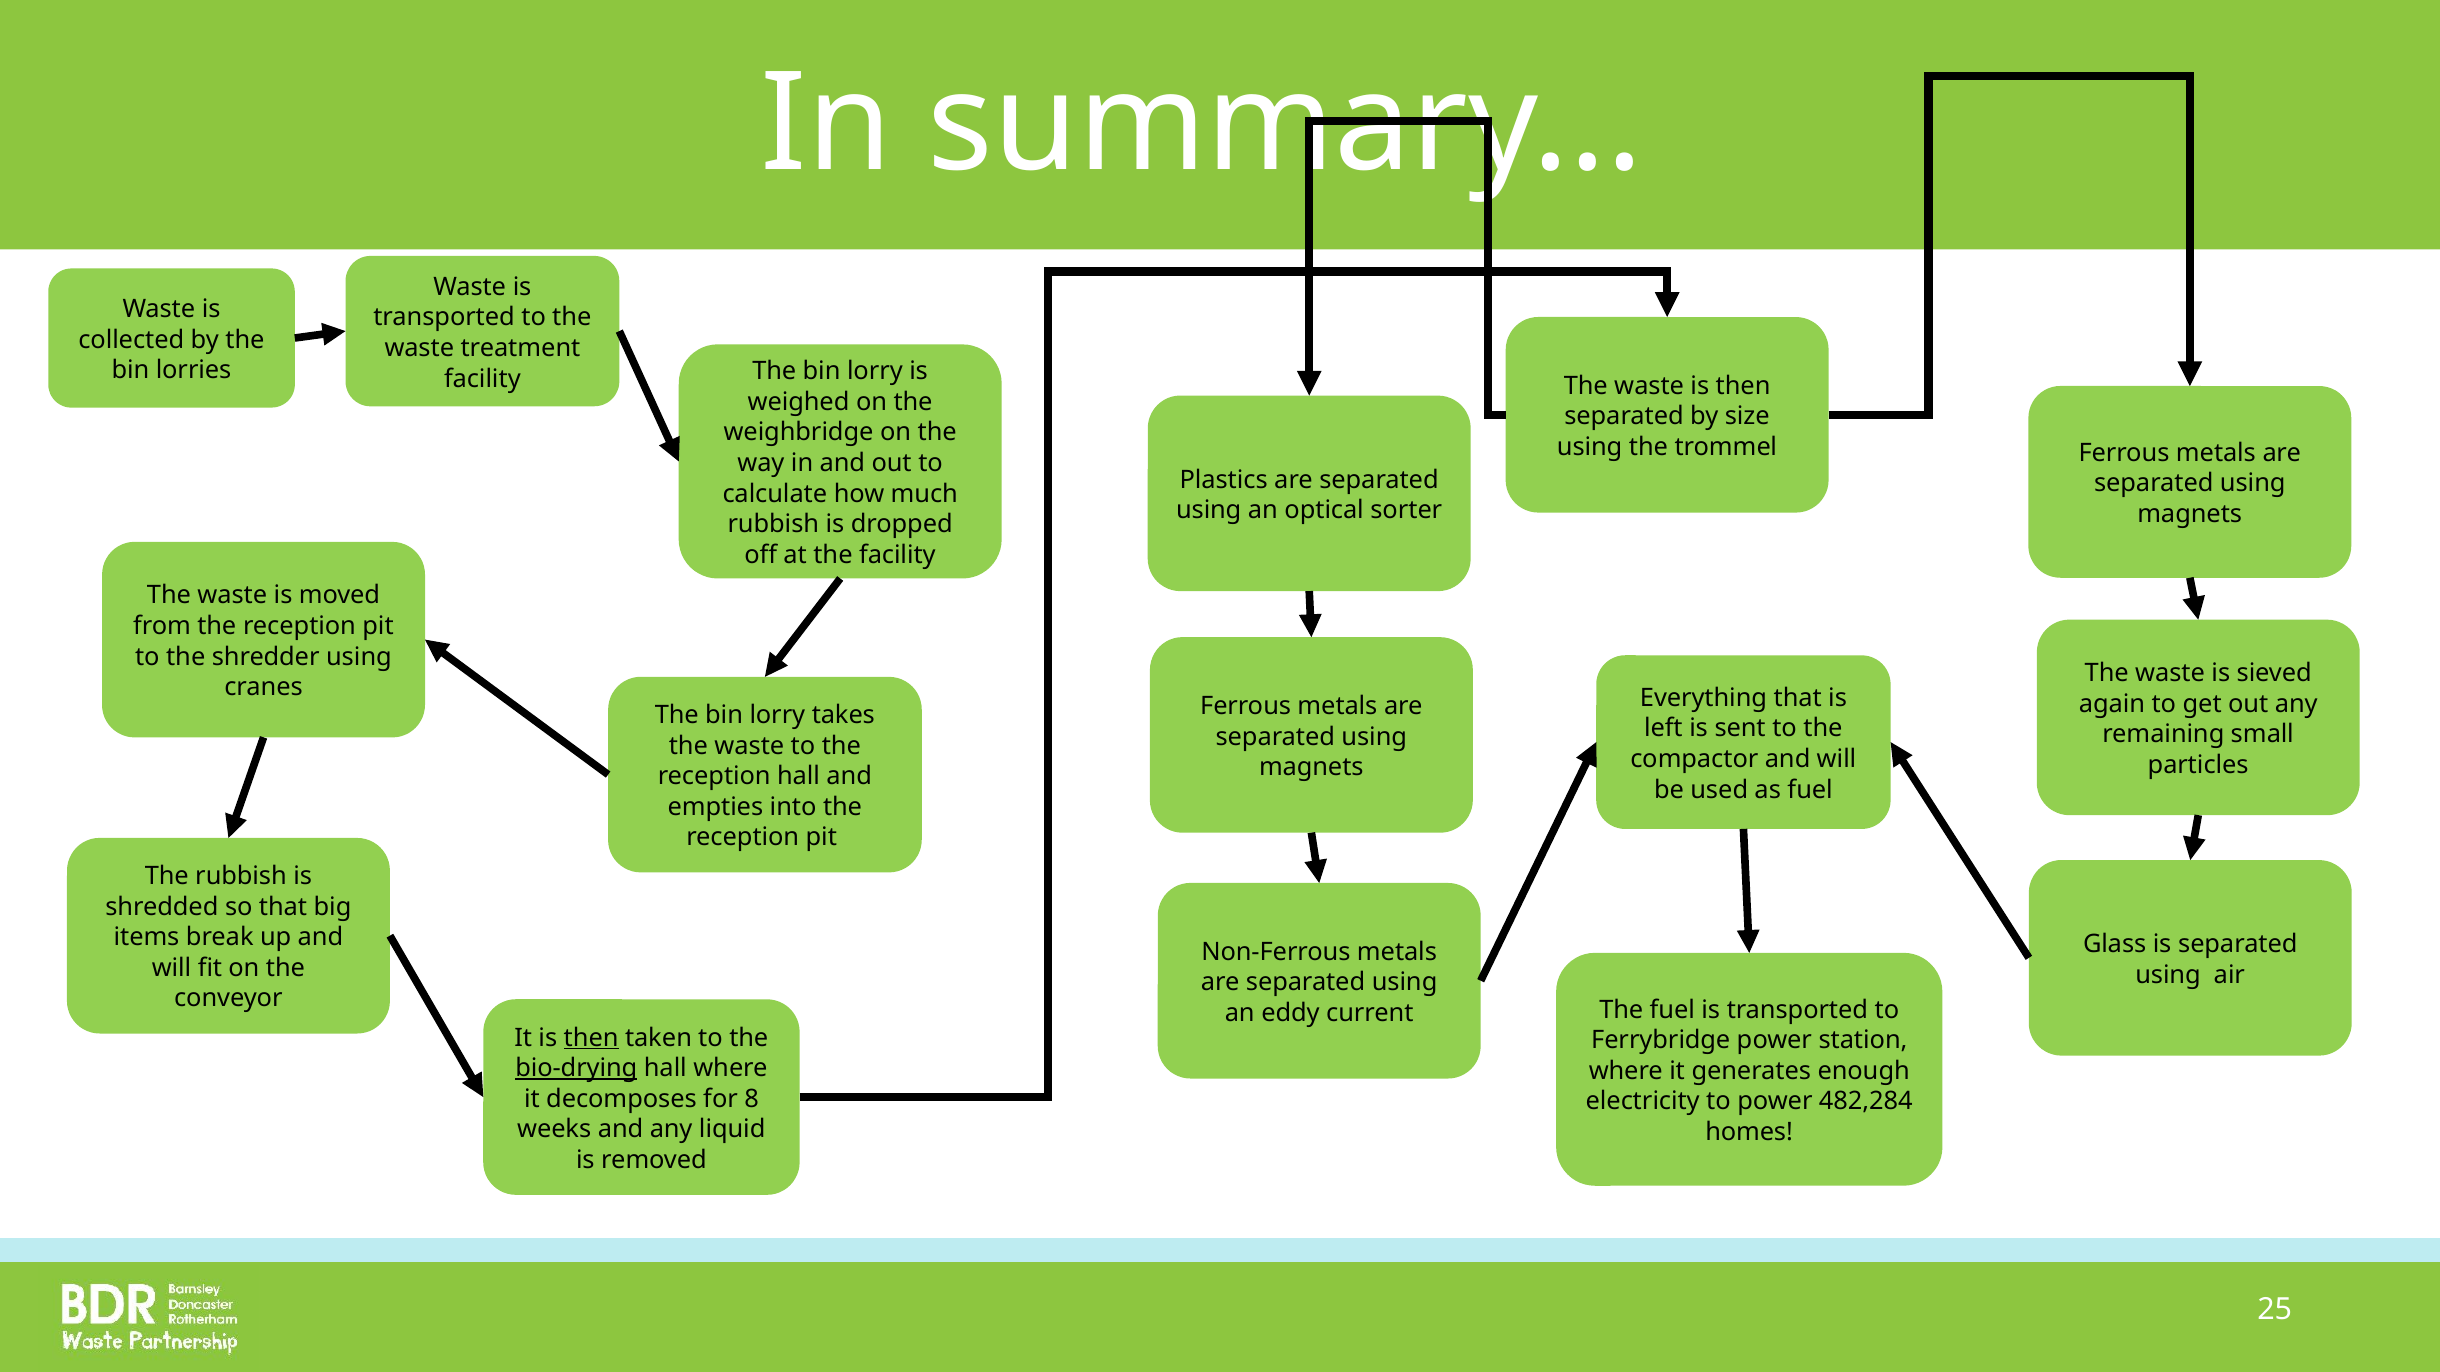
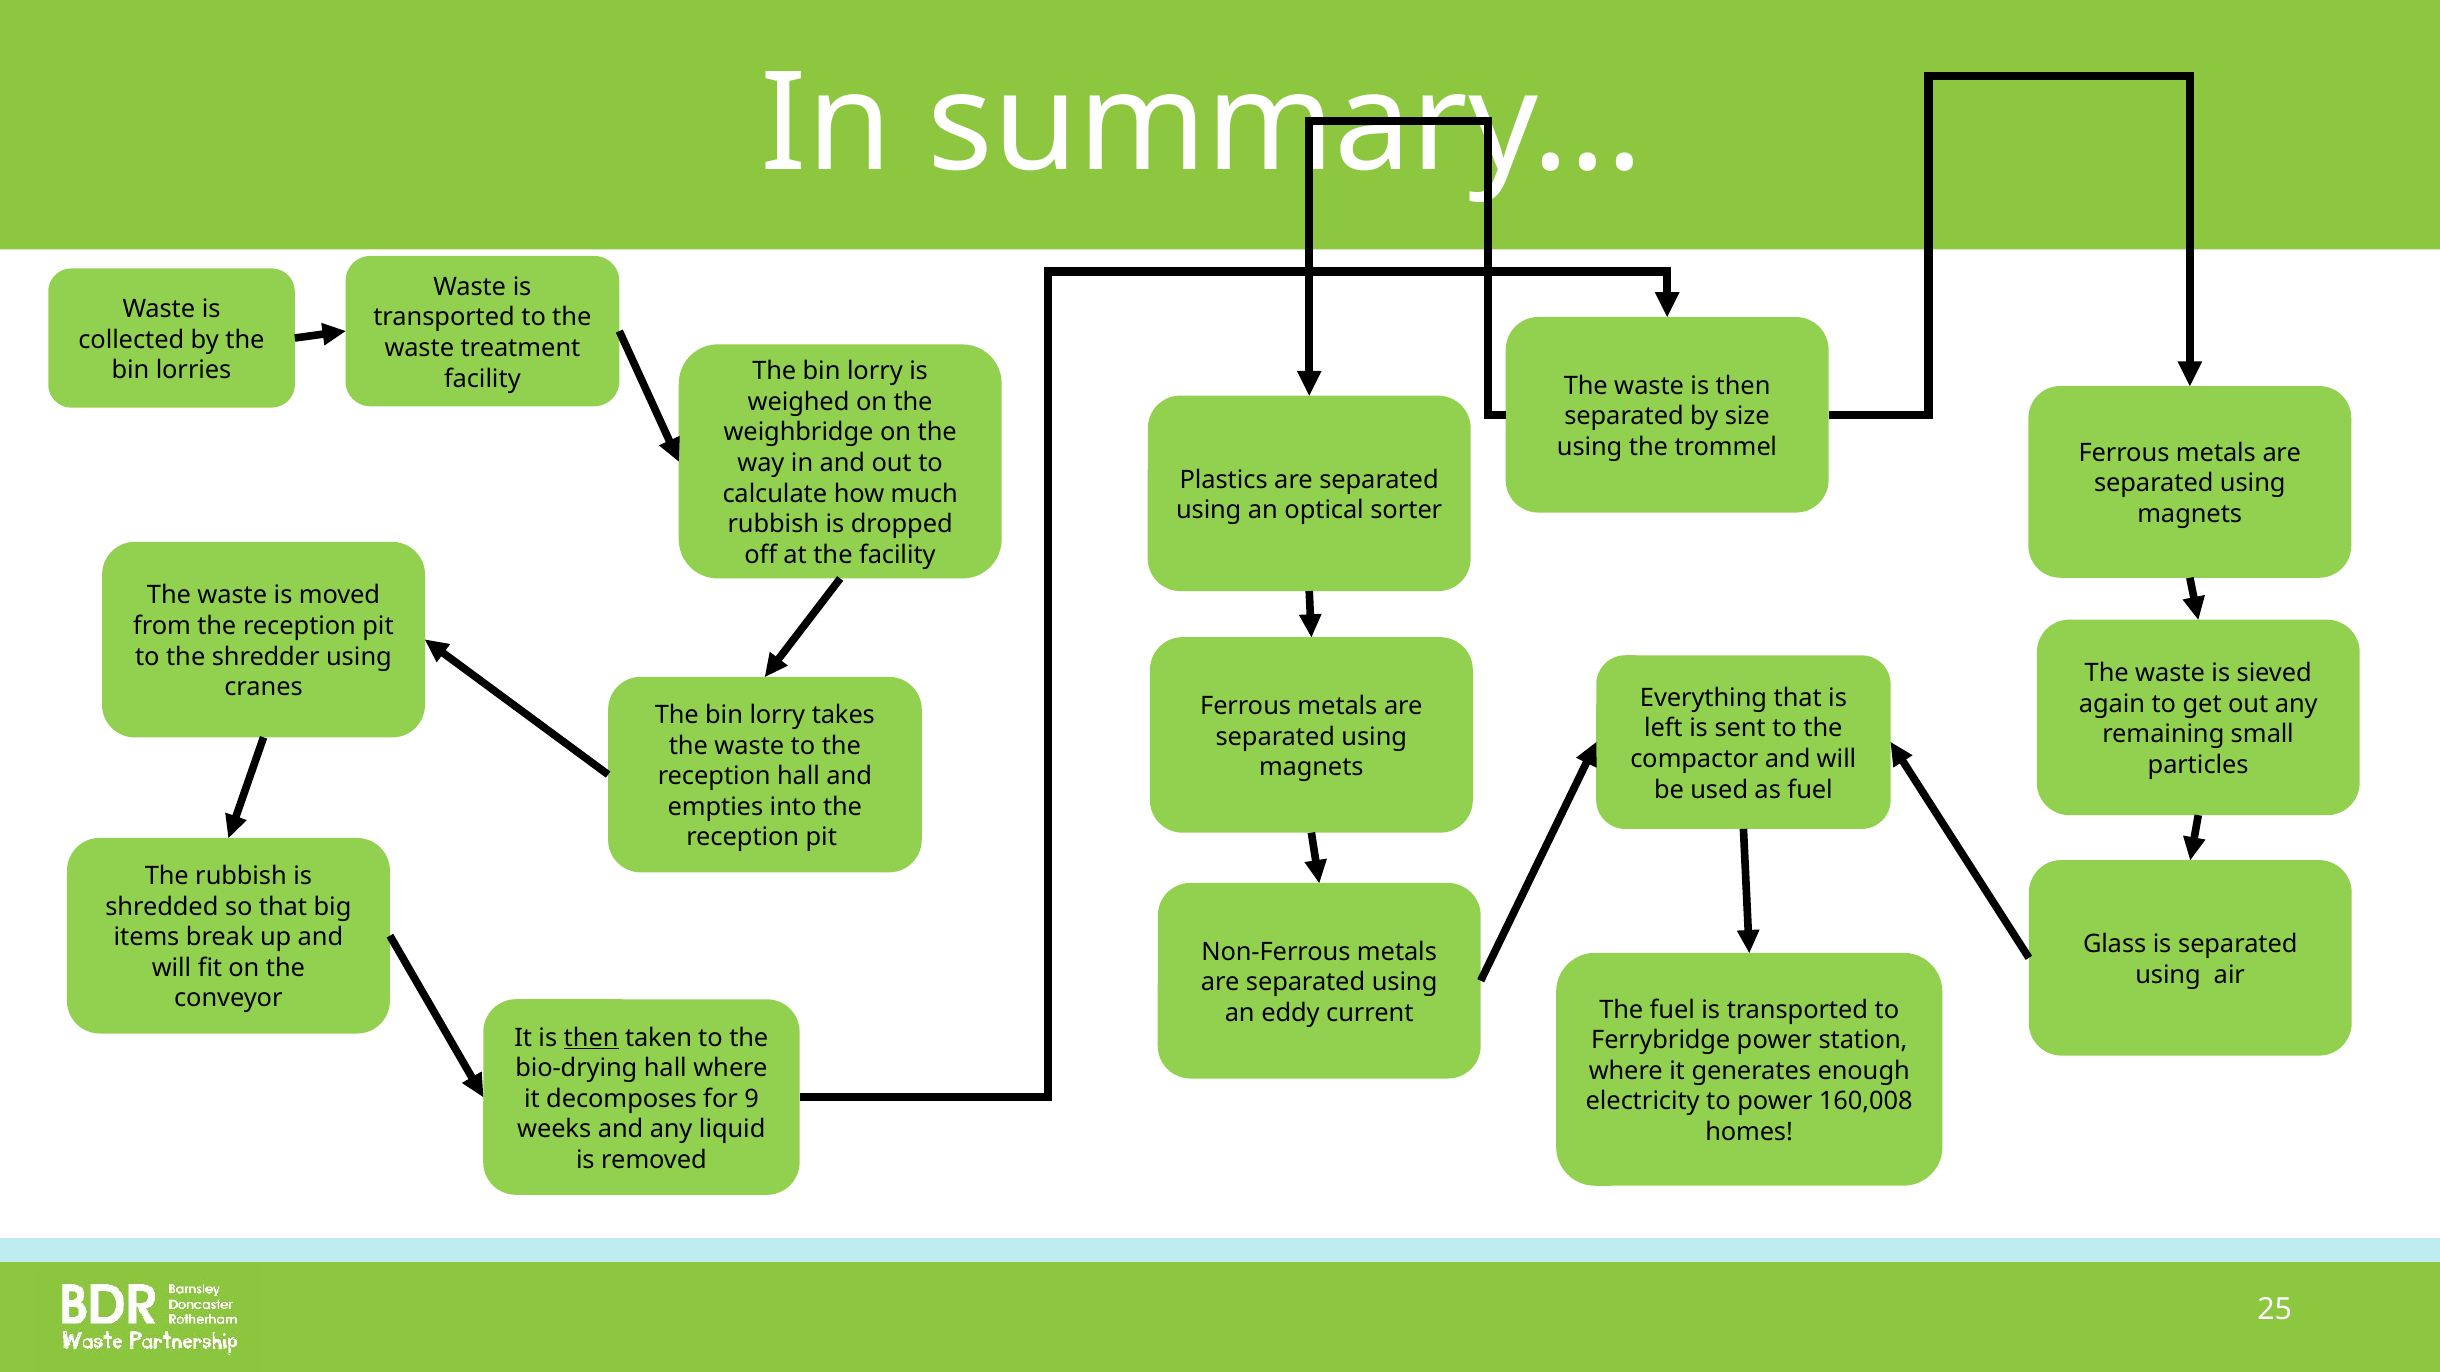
bio-drying underline: present -> none (576, 1069)
8: 8 -> 9 (752, 1099)
482,284: 482,284 -> 160,008 (1866, 1102)
